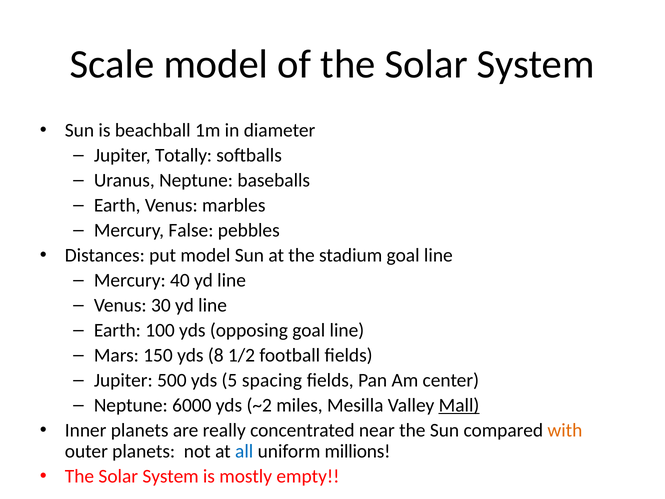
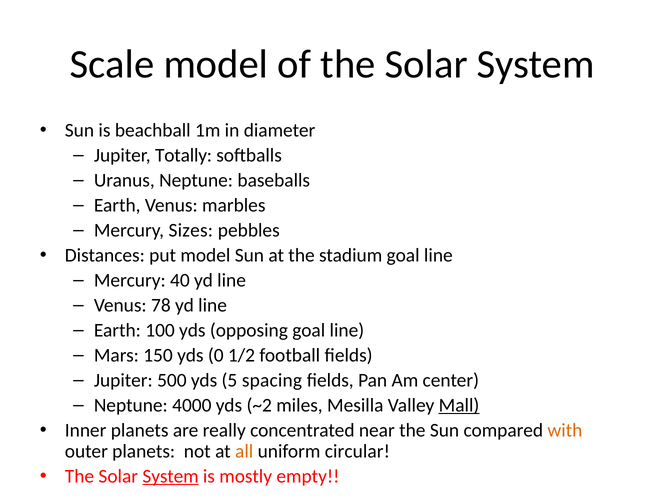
False: False -> Sizes (191, 230)
30: 30 -> 78 (161, 305)
8: 8 -> 0 (216, 355)
6000: 6000 -> 4000 (192, 405)
all colour: blue -> orange (244, 451)
millions: millions -> circular (357, 451)
System underline: none -> present (171, 476)
